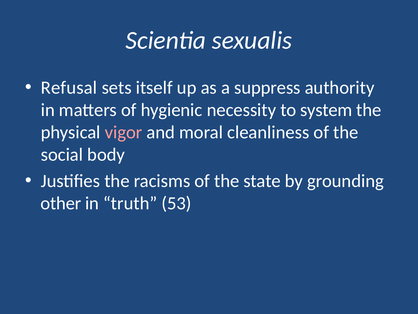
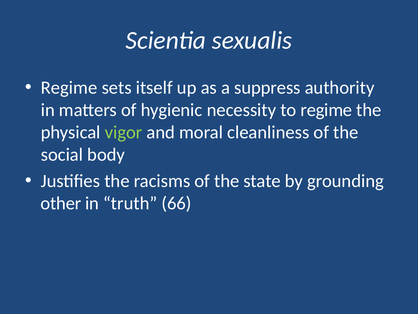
Refusal: Refusal -> Regime (69, 88)
to system: system -> regime (326, 110)
vigor colour: pink -> light green (124, 132)
53: 53 -> 66 (176, 203)
